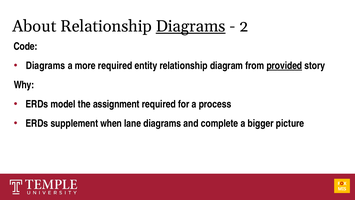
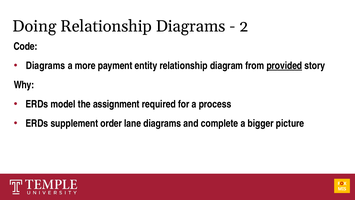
About: About -> Doing (34, 26)
Diagrams underline: present -> none (191, 26)
more required: required -> payment (115, 66)
when: when -> order (111, 123)
